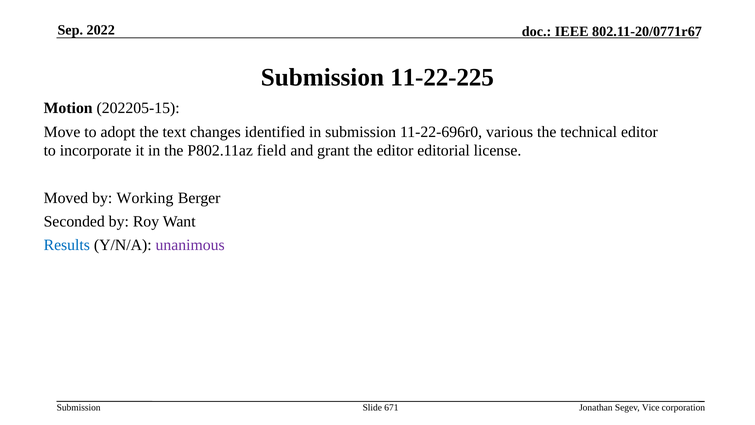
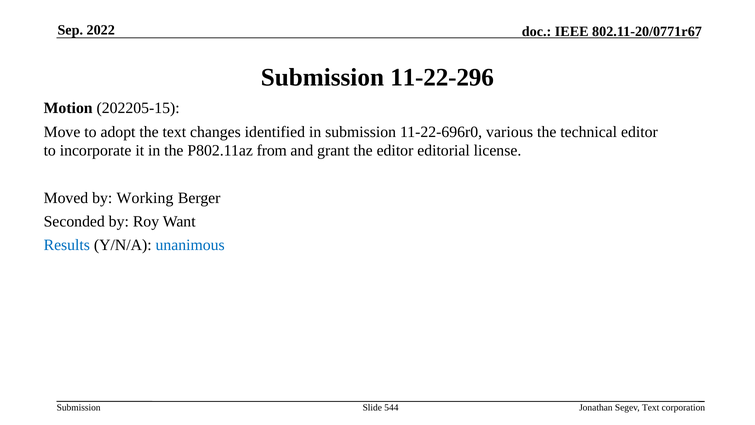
11-22-225: 11-22-225 -> 11-22-296 (442, 77)
field: field -> from (272, 151)
unanimous colour: purple -> blue (190, 245)
671: 671 -> 544 (391, 407)
Segev Vice: Vice -> Text (651, 407)
